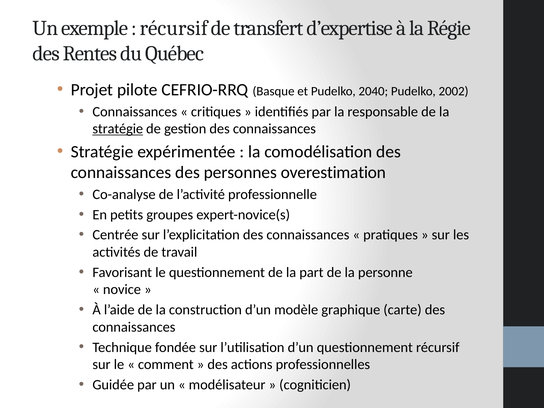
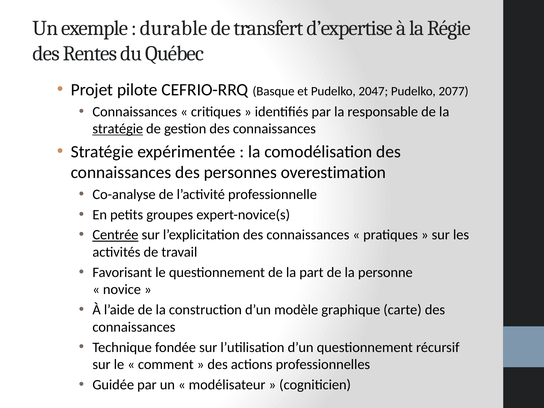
récursif: récursif -> durable (174, 28)
2040: 2040 -> 2047 (373, 91)
2002: 2002 -> 2077 (454, 91)
Centrée underline: none -> present (115, 235)
